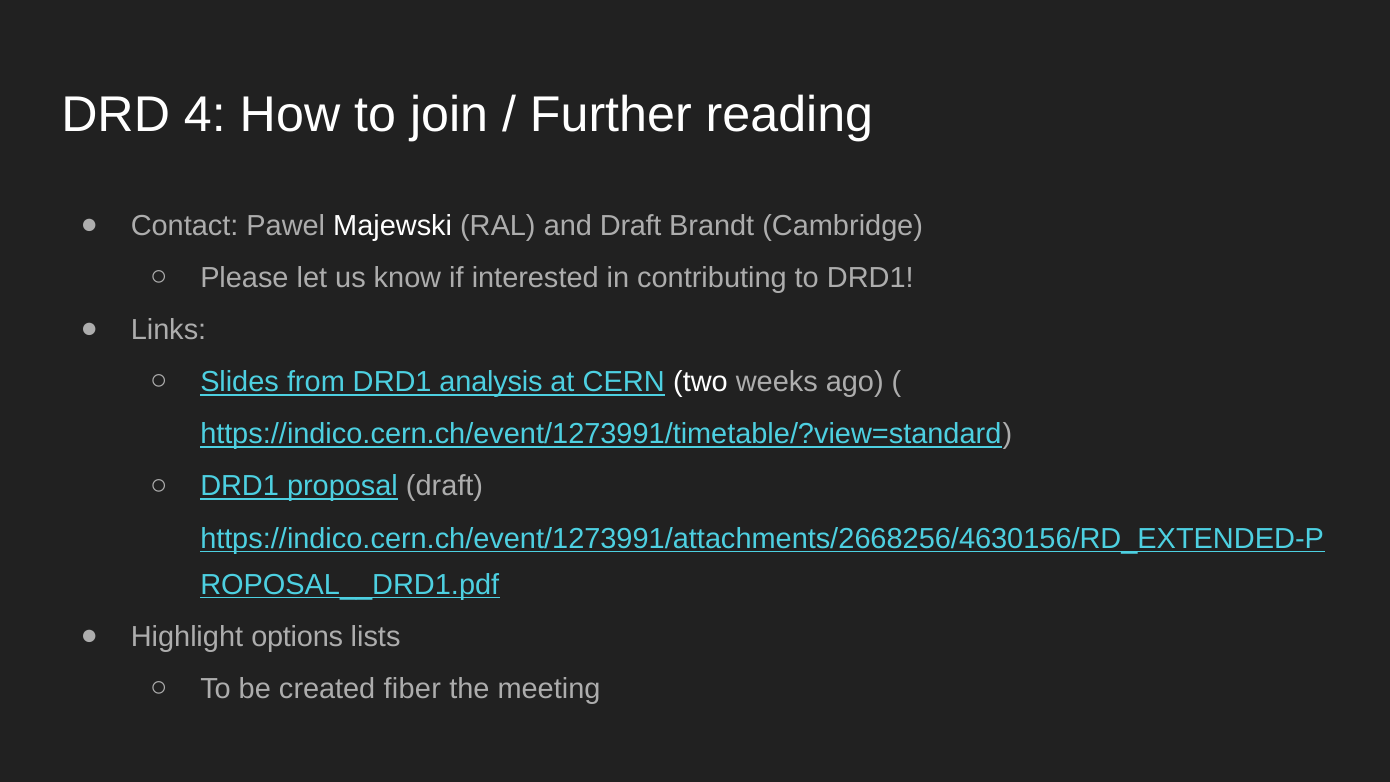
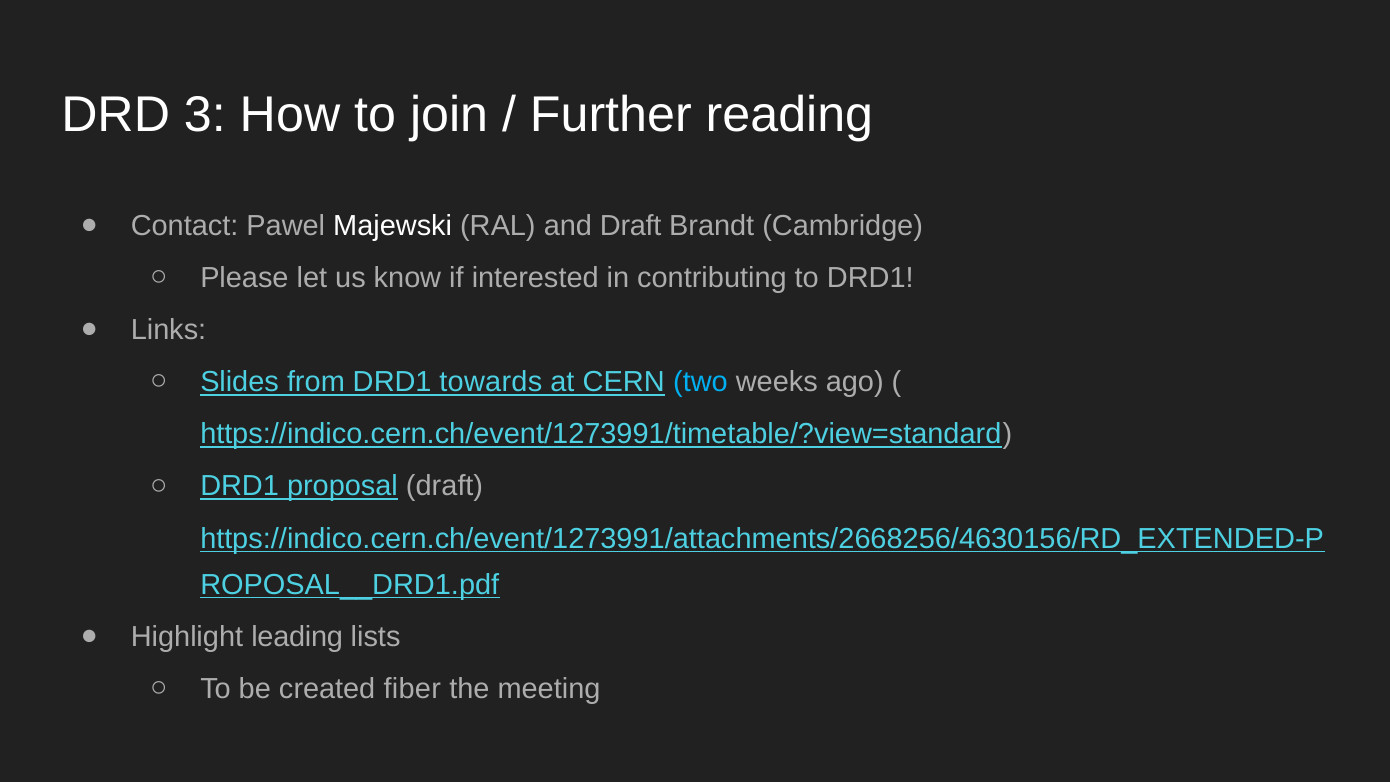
4: 4 -> 3 (205, 115)
analysis: analysis -> towards (491, 382)
two colour: white -> light blue (700, 382)
options: options -> leading (297, 637)
